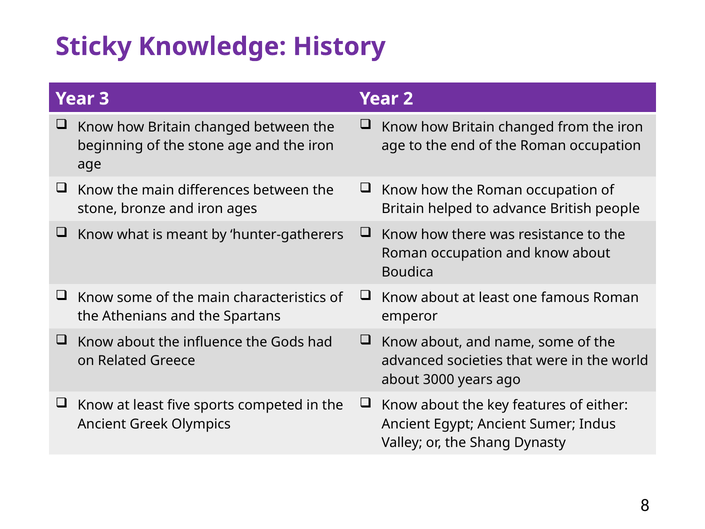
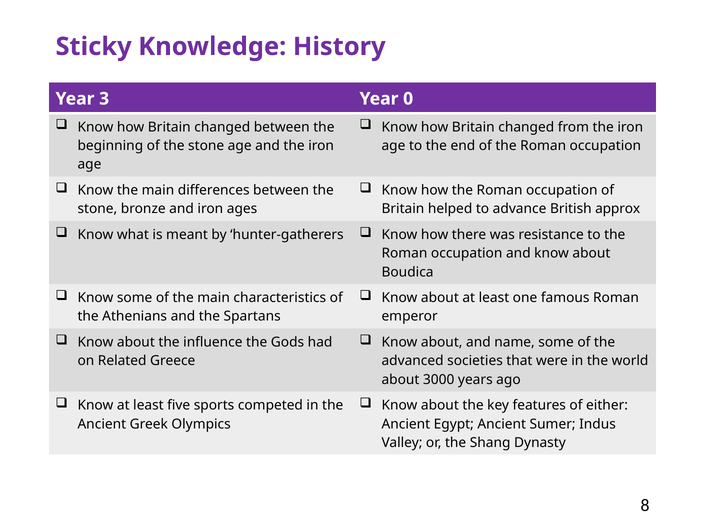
2: 2 -> 0 (408, 99)
people: people -> approx (618, 209)
